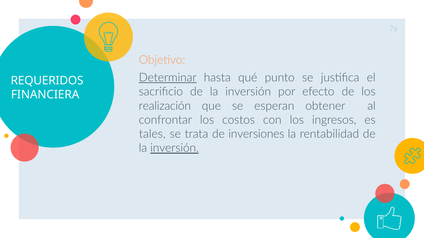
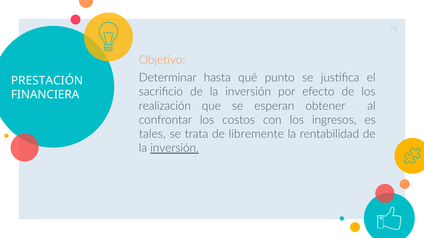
Determinar underline: present -> none (168, 78)
REQUERIDOS: REQUERIDOS -> PRESTACIÓN (47, 81)
inversiones: inversiones -> libremente (256, 134)
